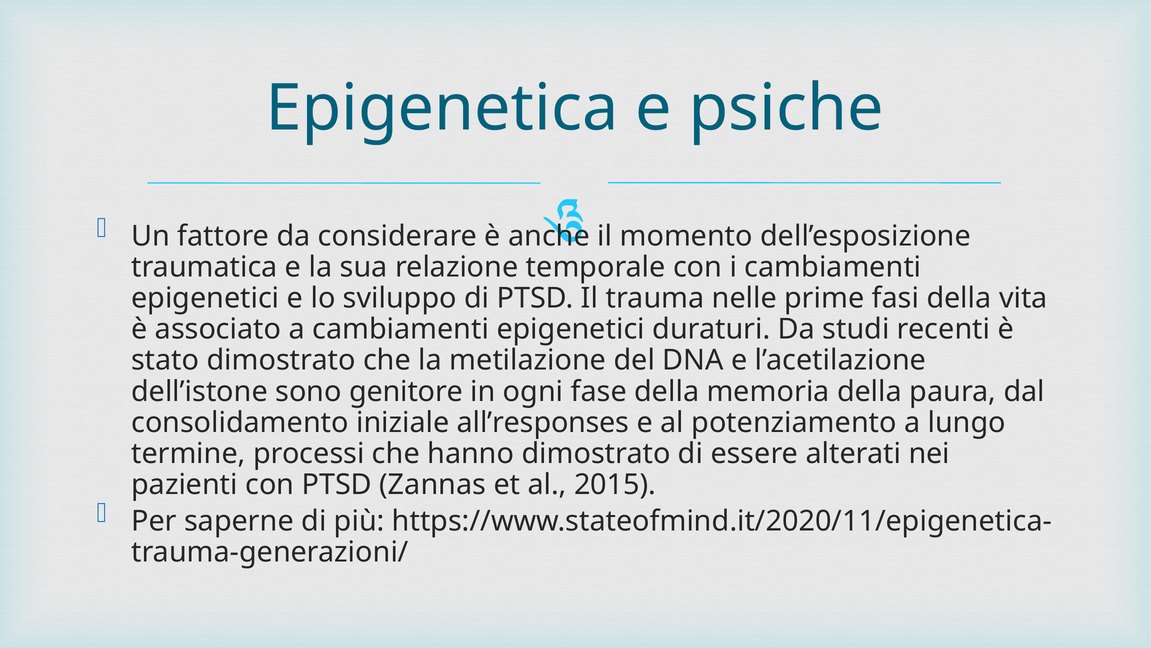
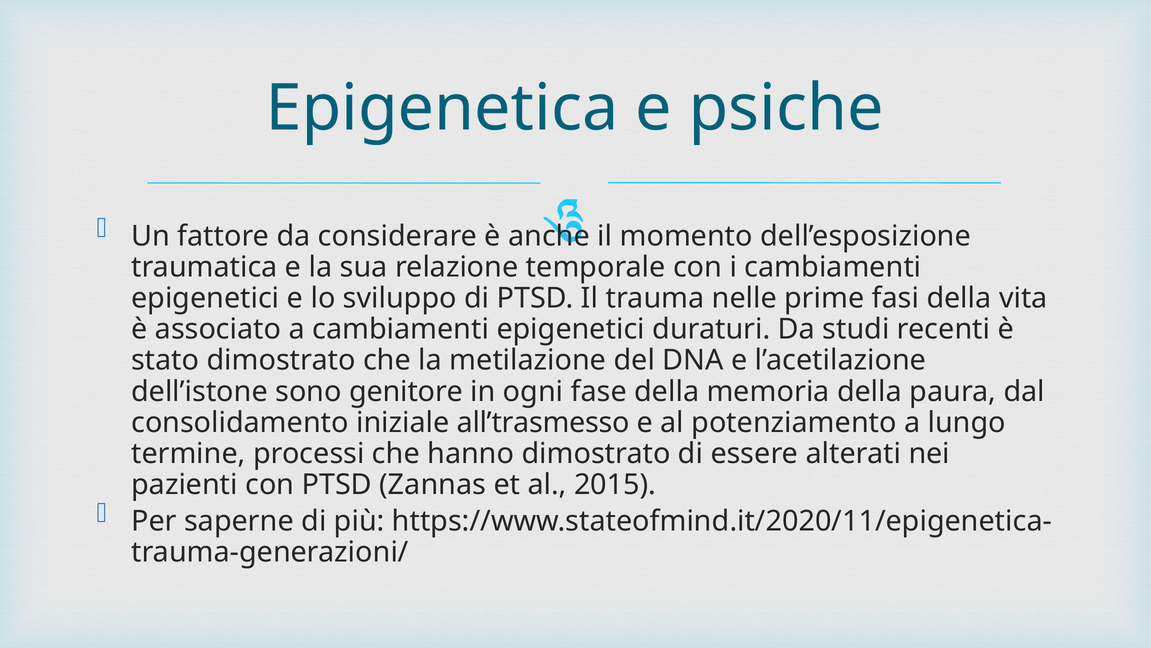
all’responses: all’responses -> all’trasmesso (543, 422)
